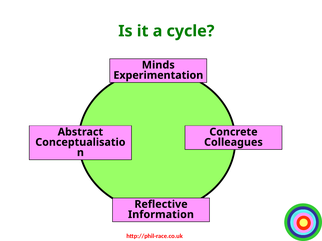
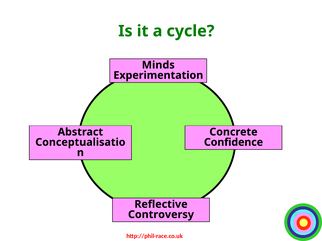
Colleagues: Colleagues -> Confidence (234, 143)
Information: Information -> Controversy (161, 215)
